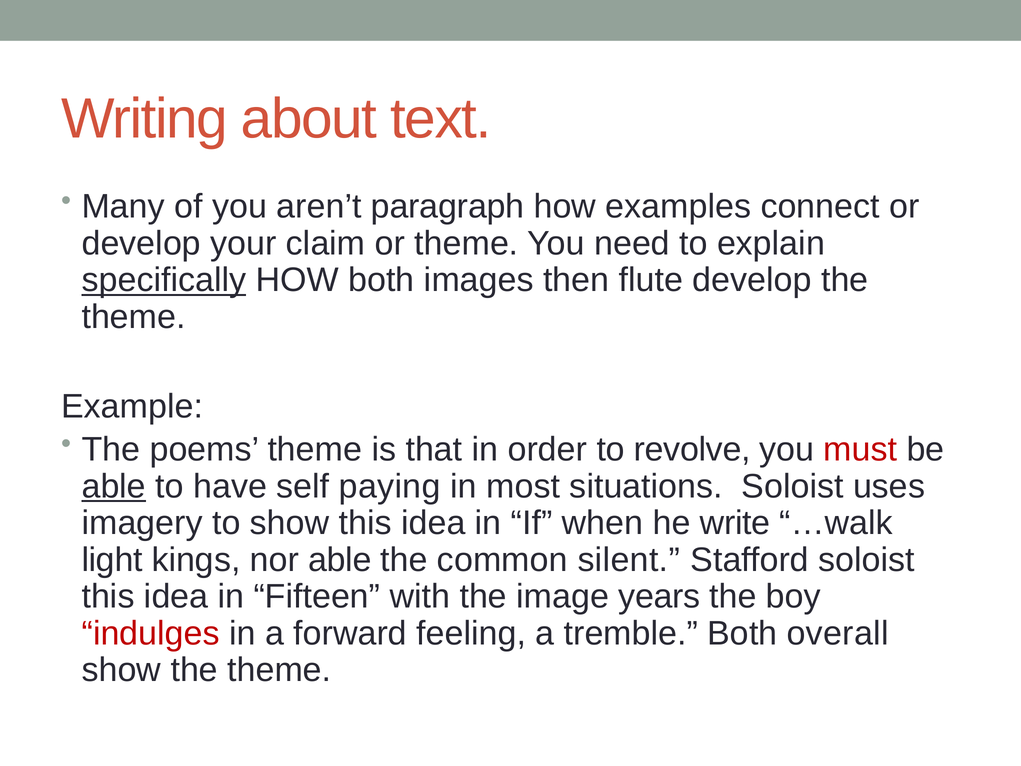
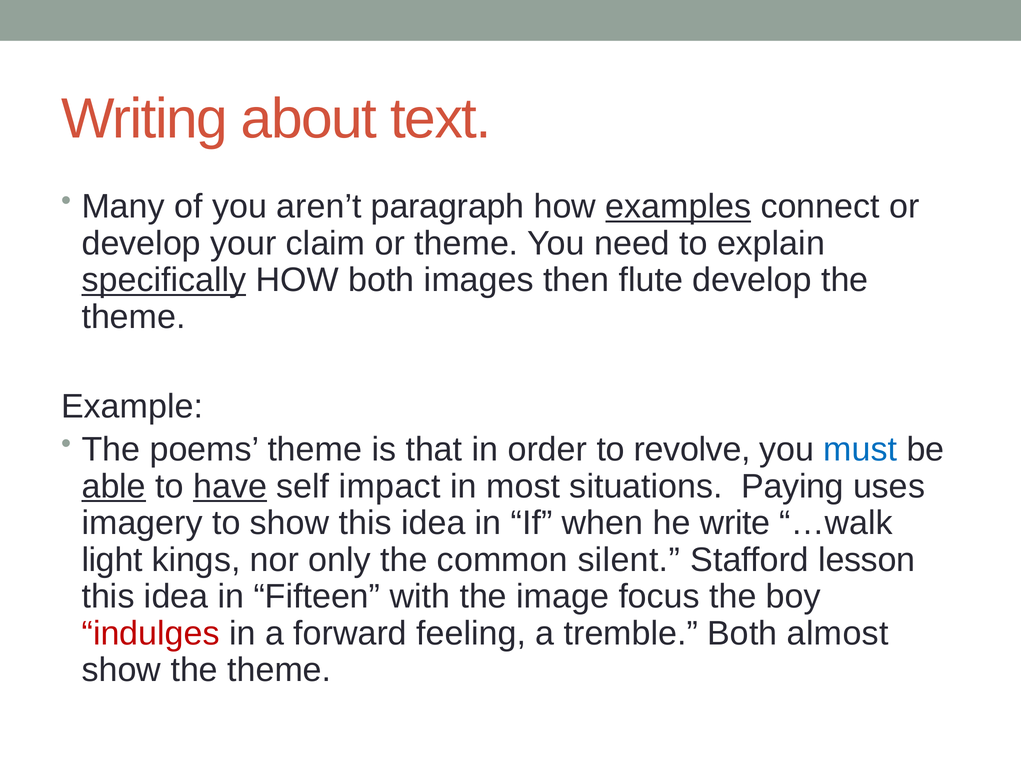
examples underline: none -> present (678, 207)
must colour: red -> blue (860, 449)
have underline: none -> present (230, 486)
paying: paying -> impact (390, 486)
situations Soloist: Soloist -> Paying (793, 486)
nor able: able -> only (340, 560)
Stafford soloist: soloist -> lesson (867, 560)
years: years -> focus (659, 596)
overall: overall -> almost (838, 633)
